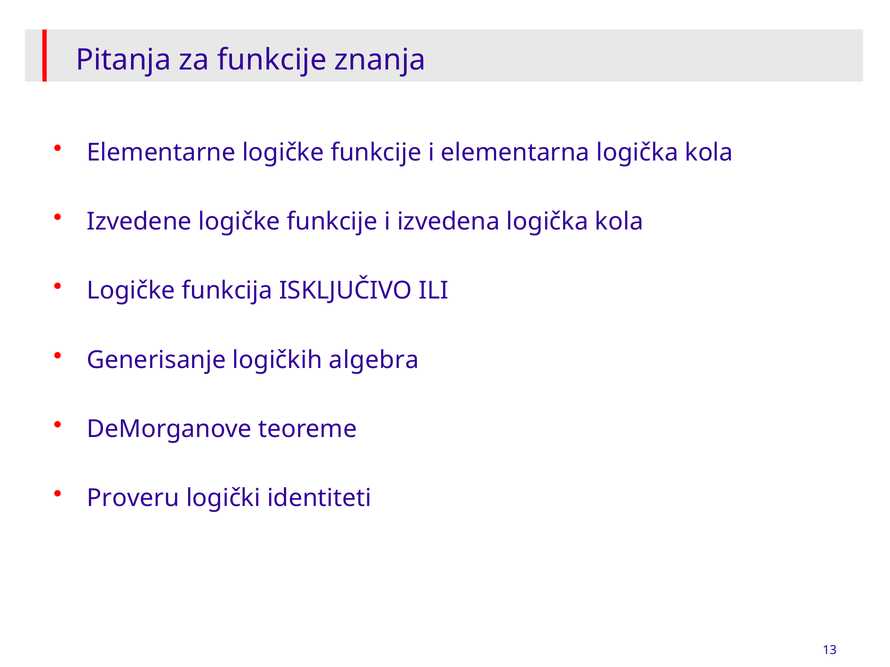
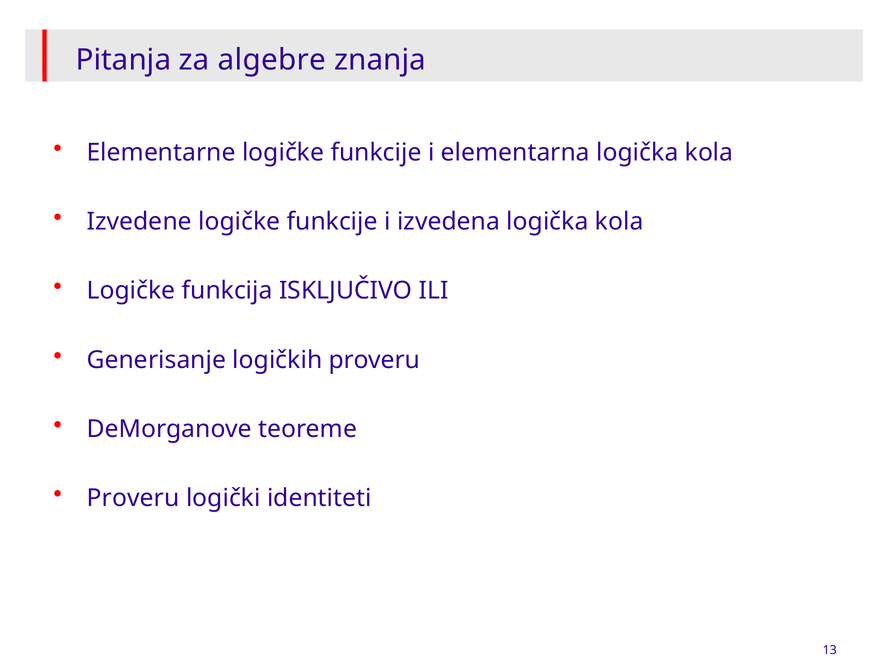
za funkcije: funkcije -> algebre (272, 60)
logičkih algebra: algebra -> proveru (374, 360)
